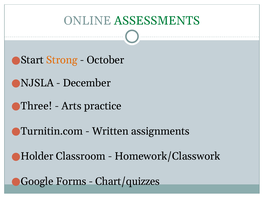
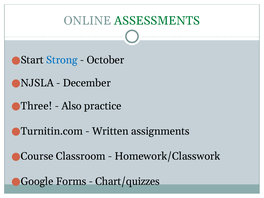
Strong colour: orange -> blue (62, 60)
Arts: Arts -> Also (72, 106)
Holder: Holder -> Course (37, 156)
